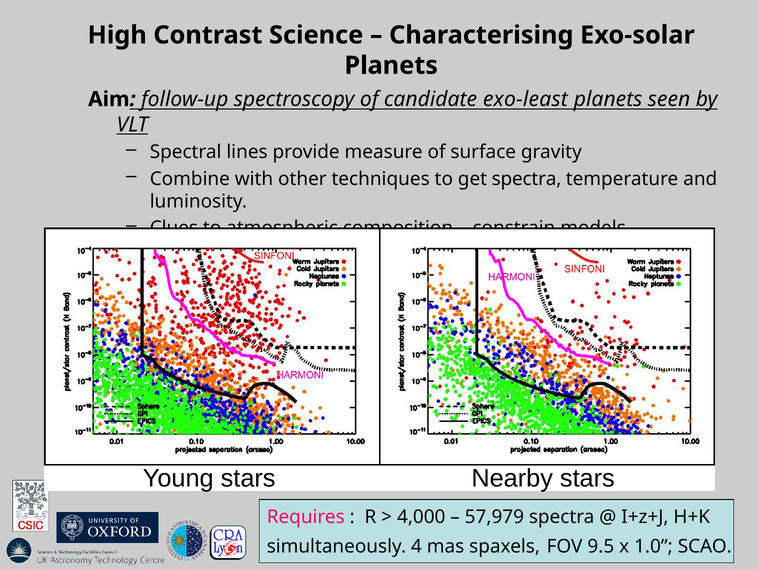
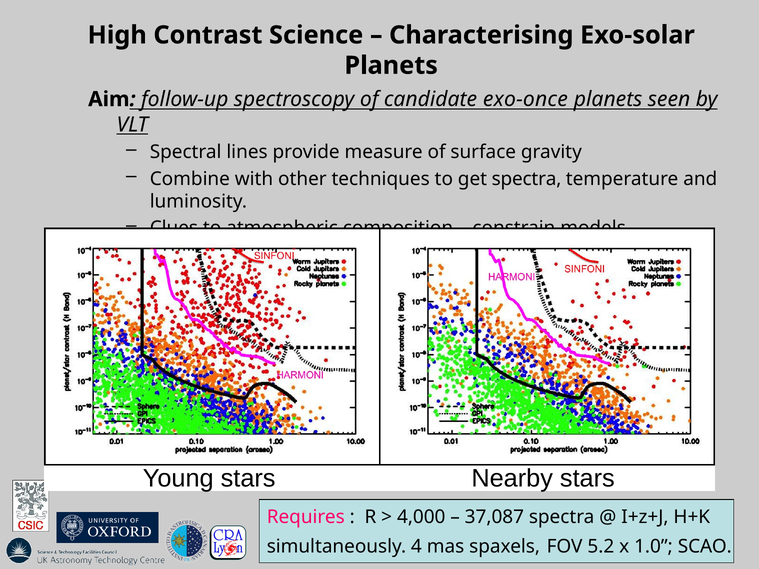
exo-least: exo-least -> exo-once (525, 99)
57,979: 57,979 -> 37,087 (494, 517)
9.5: 9.5 -> 5.2 (601, 547)
